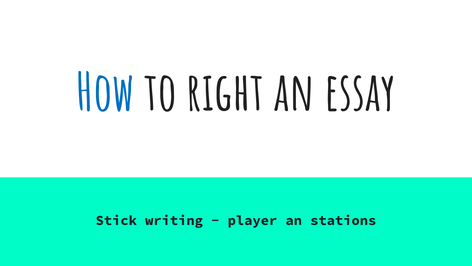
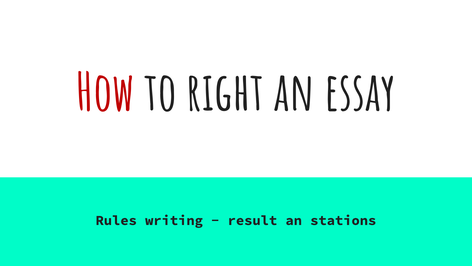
How colour: blue -> red (105, 93)
Stick: Stick -> Rules (116, 220)
player: player -> result (252, 220)
